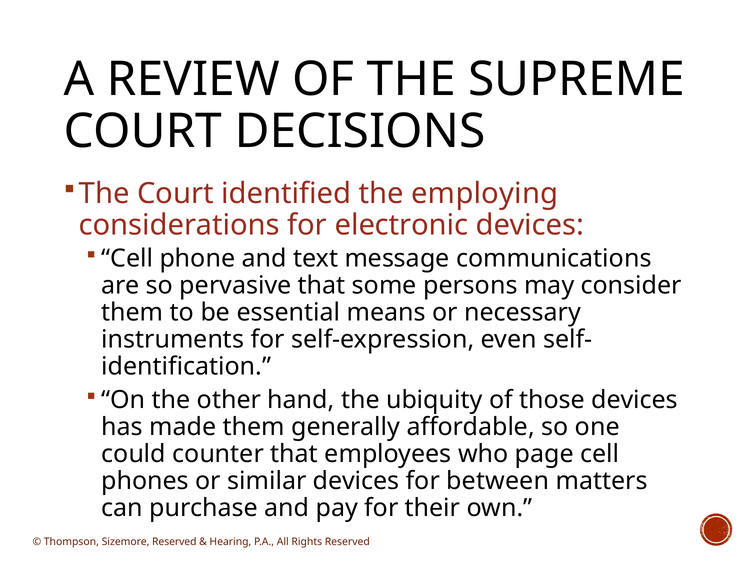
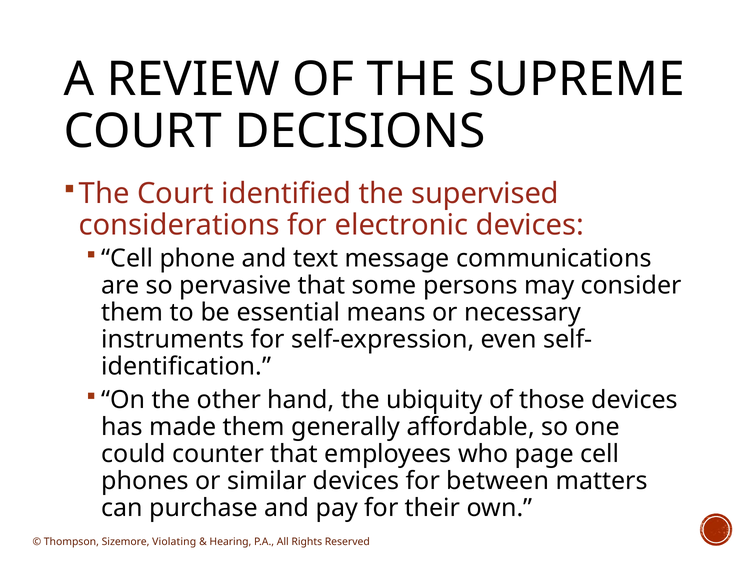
employing: employing -> supervised (485, 194)
Sizemore Reserved: Reserved -> Violating (174, 542)
